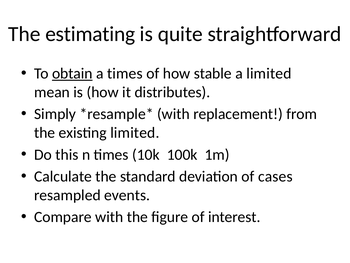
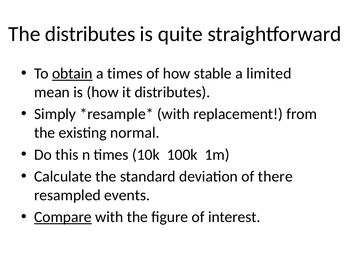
The estimating: estimating -> distributes (90, 34)
existing limited: limited -> normal (135, 133)
cases: cases -> there (275, 176)
Compare underline: none -> present (63, 217)
